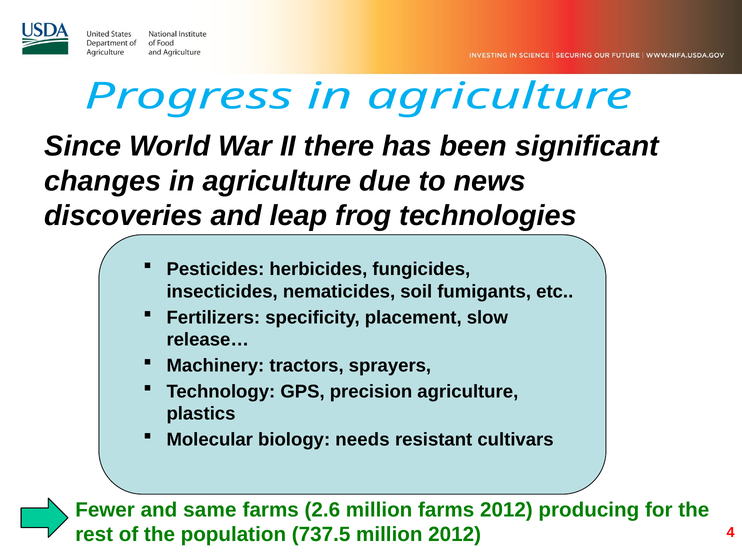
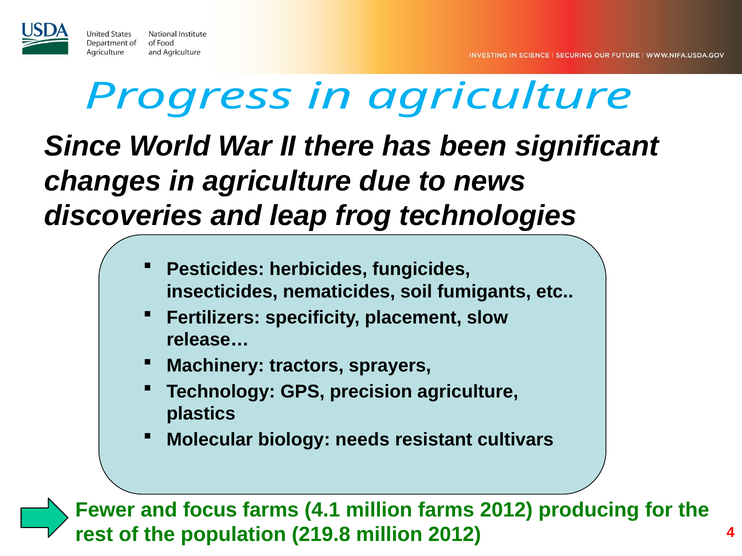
same: same -> focus (210, 510)
2.6: 2.6 -> 4.1 (322, 510)
737.5: 737.5 -> 219.8 (321, 535)
